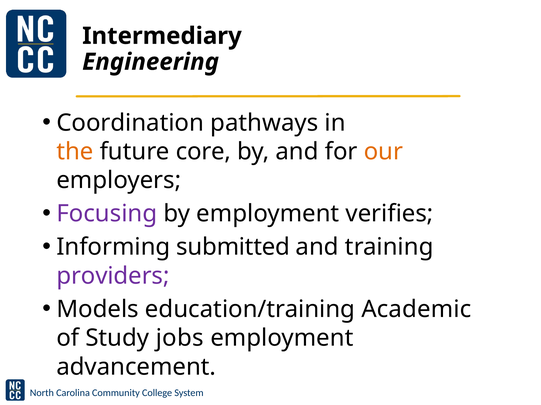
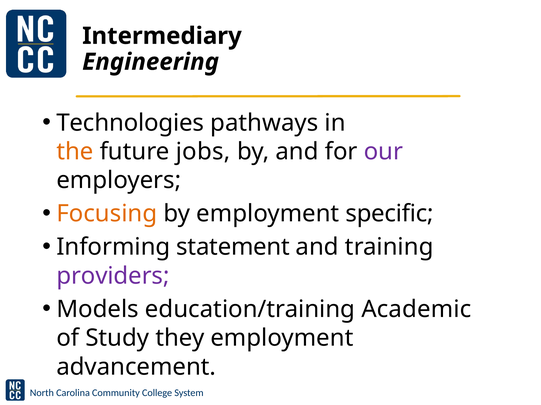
Coordination: Coordination -> Technologies (130, 123)
core: core -> jobs (203, 152)
our colour: orange -> purple (383, 152)
Focusing colour: purple -> orange (107, 214)
verifies: verifies -> specific (390, 214)
submitted: submitted -> statement (233, 247)
jobs: jobs -> they (180, 339)
